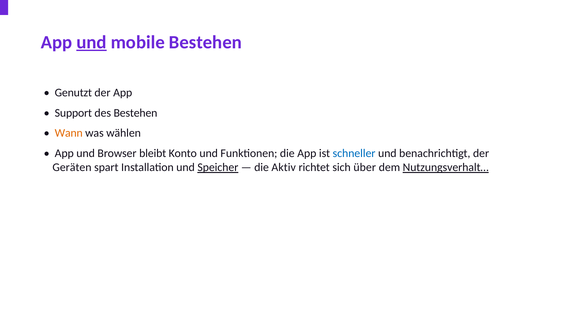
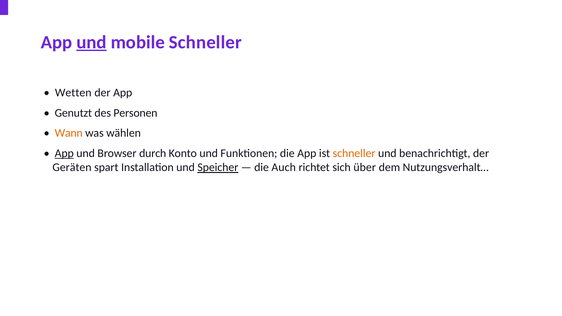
mobile Bestehen: Bestehen -> Schneller (205, 42)
Genutzt: Genutzt -> Wetten (73, 93)
Support: Support -> Genutzt (73, 113)
des Bestehen: Bestehen -> Personen (135, 113)
App underline: none -> present (64, 153)
bleibt: bleibt -> durch (153, 153)
schneller colour: blue -> orange (354, 153)
Aktiv: Aktiv -> Auch (284, 168)
Nutzungsverhalt… underline: present -> none (446, 168)
